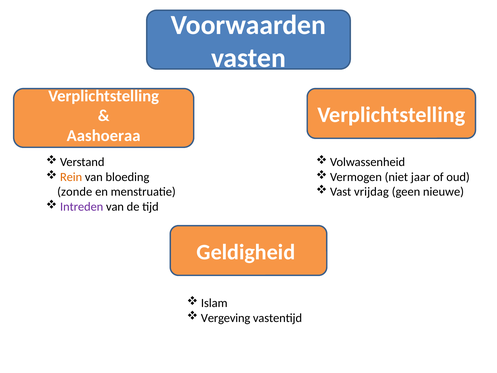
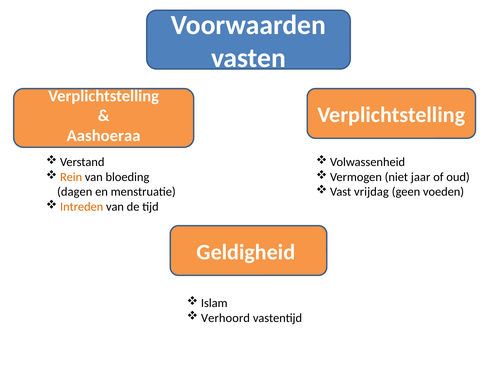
nieuwe: nieuwe -> voeden (444, 192)
zonde: zonde -> dagen (75, 192)
Intreden colour: purple -> orange (82, 207)
Vergeving: Vergeving -> Verhoord (225, 318)
